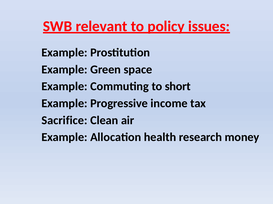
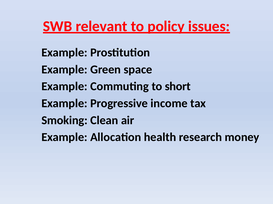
Sacrifice: Sacrifice -> Smoking (64, 121)
